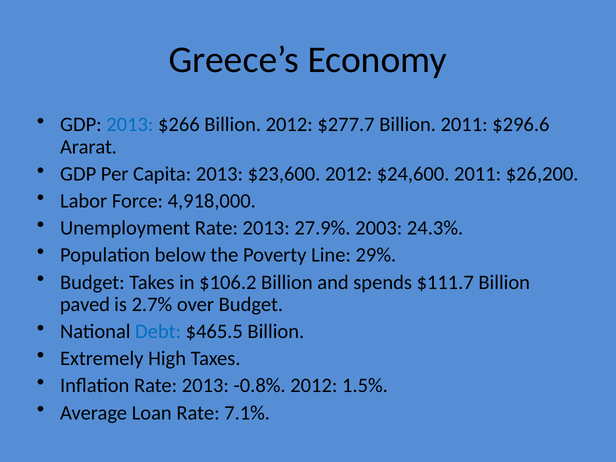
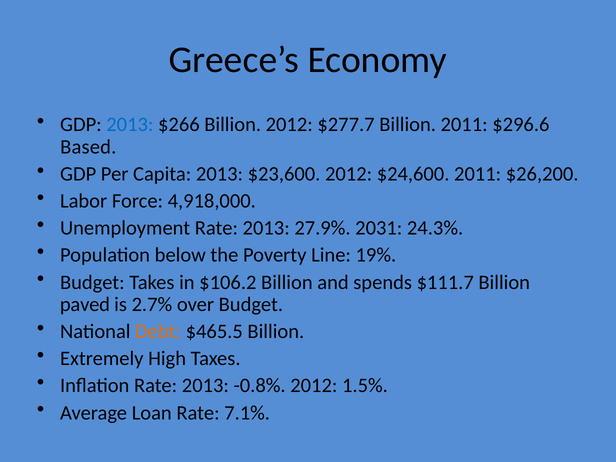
Ararat: Ararat -> Based (88, 147)
2003: 2003 -> 2031 (379, 228)
29%: 29% -> 19% (376, 255)
Debt colour: blue -> orange (158, 332)
